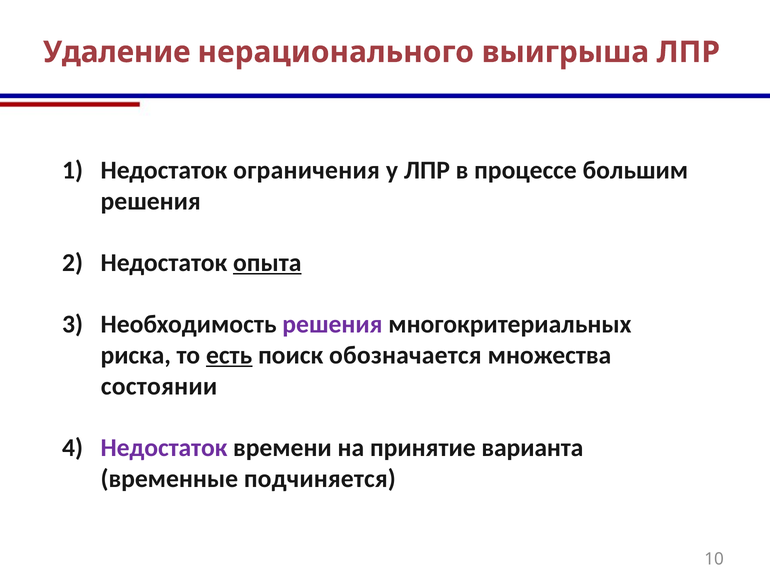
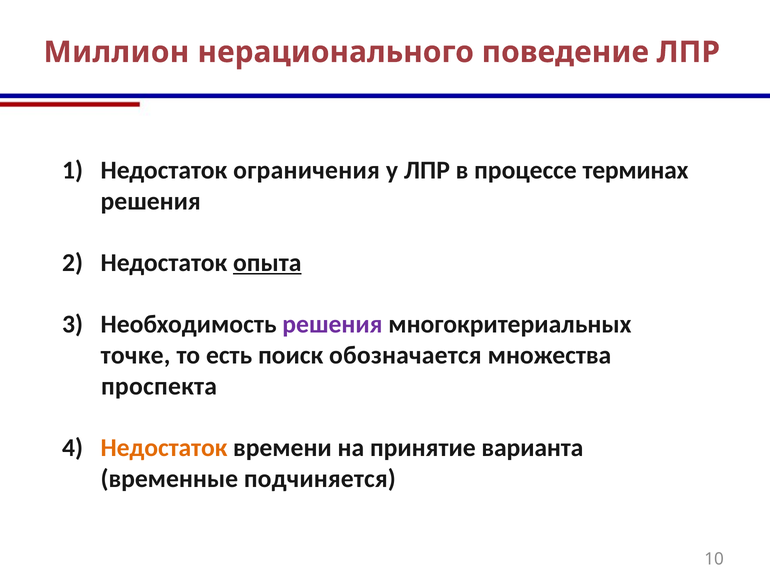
Удаление: Удаление -> Миллион (116, 52)
выигрыша: выигрыша -> поведение (565, 52)
большим: большим -> терминах (635, 170)
риска: риска -> точке (136, 355)
есть underline: present -> none (229, 355)
состоянии: состоянии -> проспекта (159, 386)
Недостаток colour: purple -> orange (164, 447)
